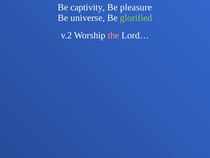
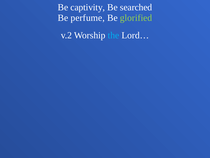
pleasure: pleasure -> searched (136, 7)
universe: universe -> perfume (88, 18)
the colour: pink -> light blue (114, 35)
